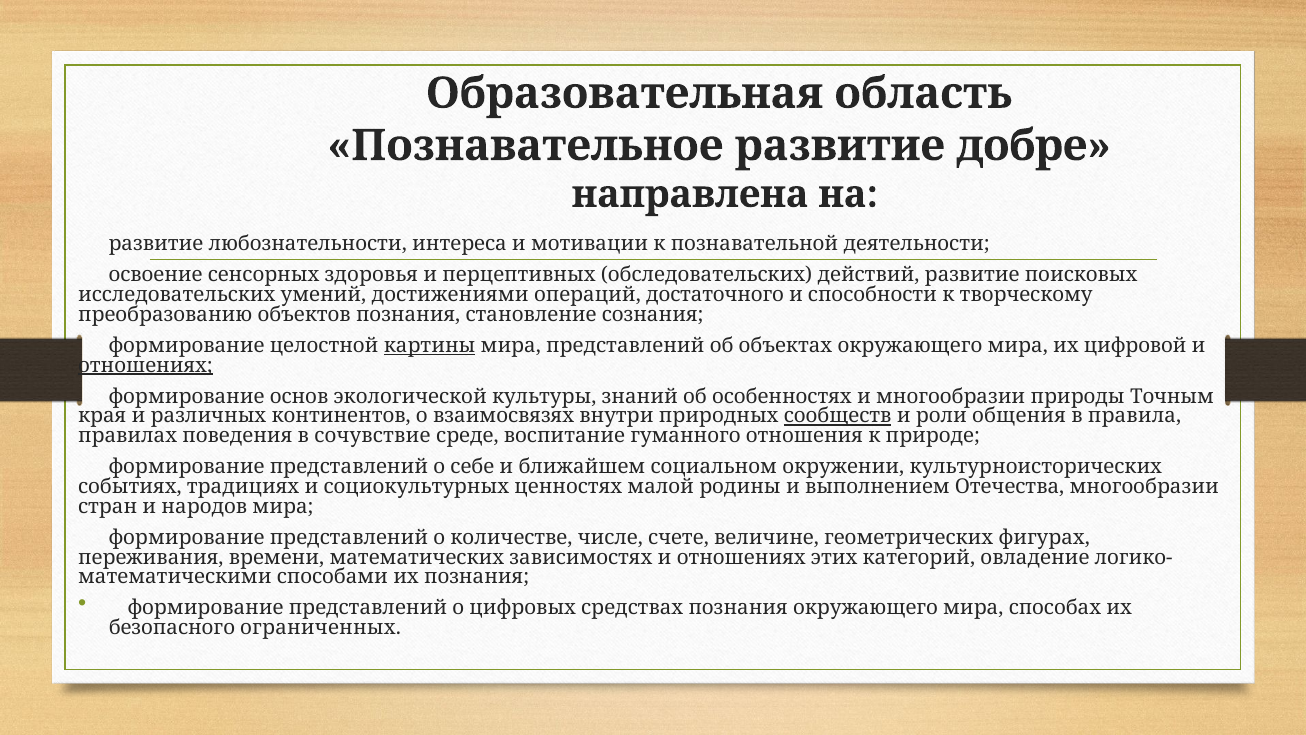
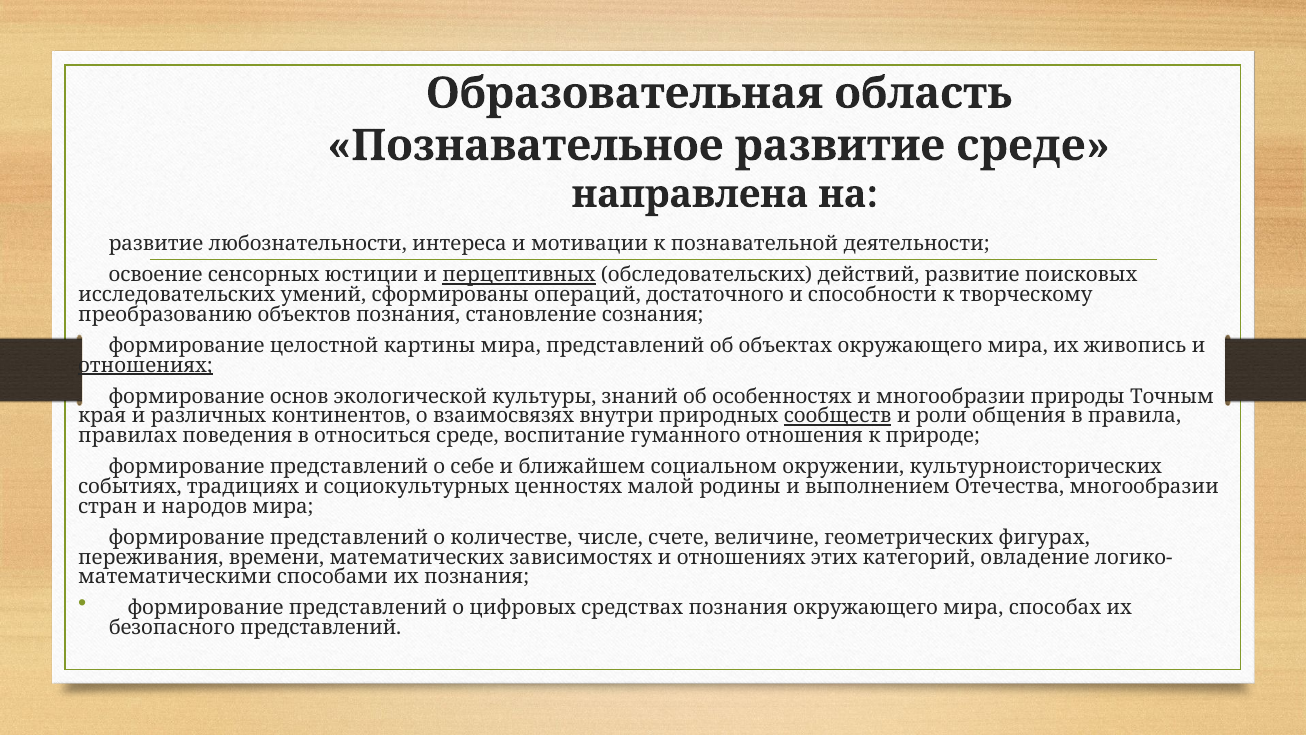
развитие добре: добре -> среде (1033, 146)
здоровья: здоровья -> юстиции (371, 275)
перцептивных underline: none -> present (519, 275)
достижениями: достижениями -> сформированы (450, 295)
картины underline: present -> none (430, 345)
цифровой: цифровой -> живопись (1135, 345)
сочувствие: сочувствие -> относиться (372, 436)
безопасного ограниченных: ограниченных -> представлений (321, 627)
